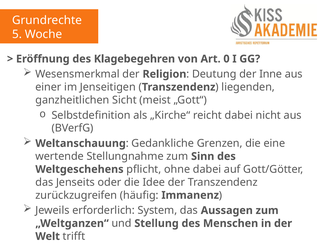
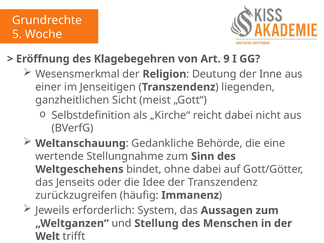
0: 0 -> 9 (226, 59)
Grenzen: Grenzen -> Behörde (220, 143)
pflicht: pflicht -> bindet (144, 169)
